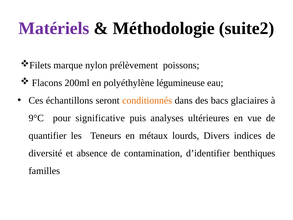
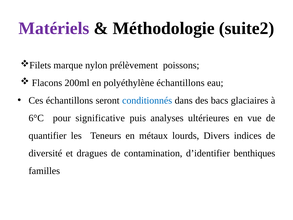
polyéthylène légumineuse: légumineuse -> échantillons (181, 83)
conditionnés colour: orange -> blue (147, 100)
9°C: 9°C -> 6°C (36, 118)
absence: absence -> dragues (92, 153)
